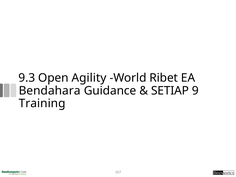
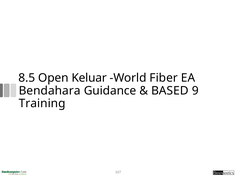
9.3: 9.3 -> 8.5 (27, 78)
Agility: Agility -> Keluar (89, 78)
Ribet: Ribet -> Fiber (164, 78)
SETIAP: SETIAP -> BASED (170, 91)
